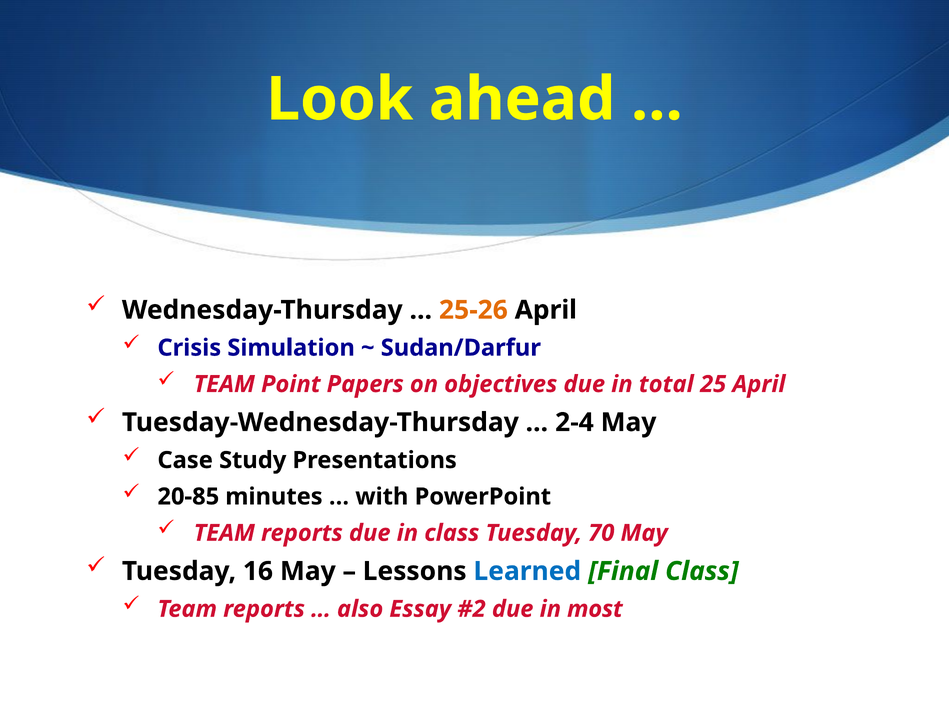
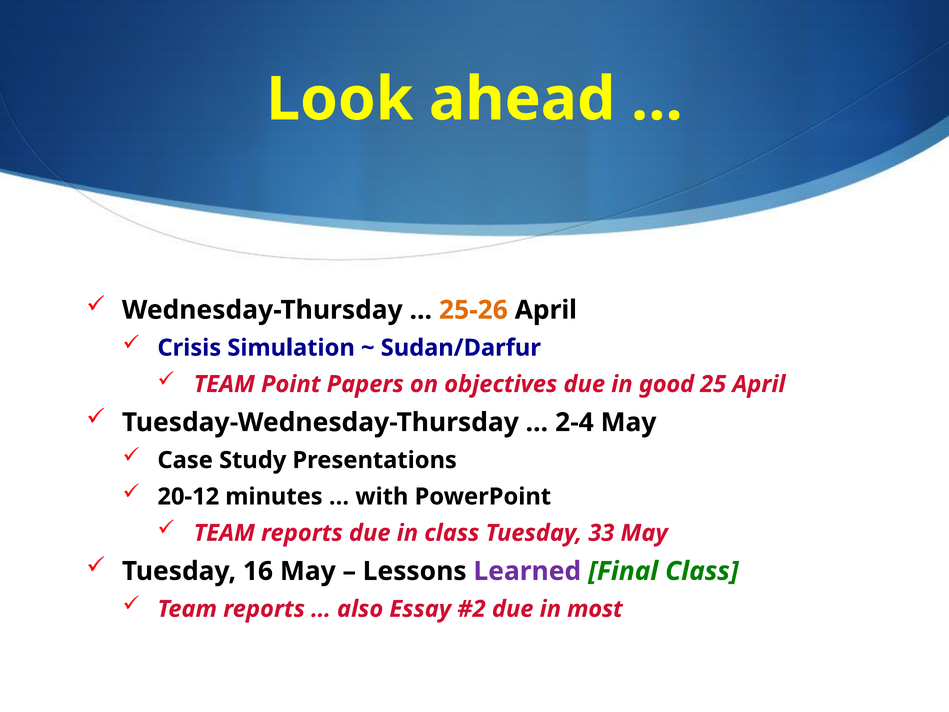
total: total -> good (666, 384)
20-85: 20-85 -> 20-12 (188, 496)
70: 70 -> 33 (601, 533)
Learned colour: blue -> purple (527, 571)
